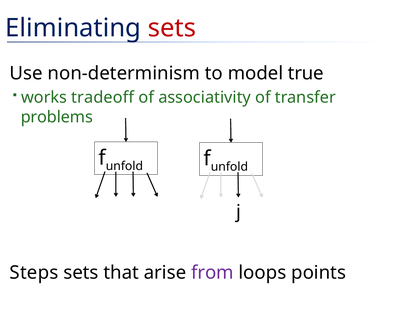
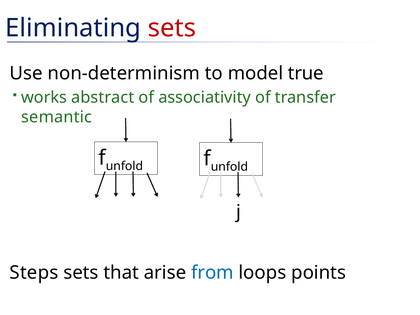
tradeoff: tradeoff -> abstract (103, 97)
problems: problems -> semantic (57, 117)
from colour: purple -> blue (212, 273)
